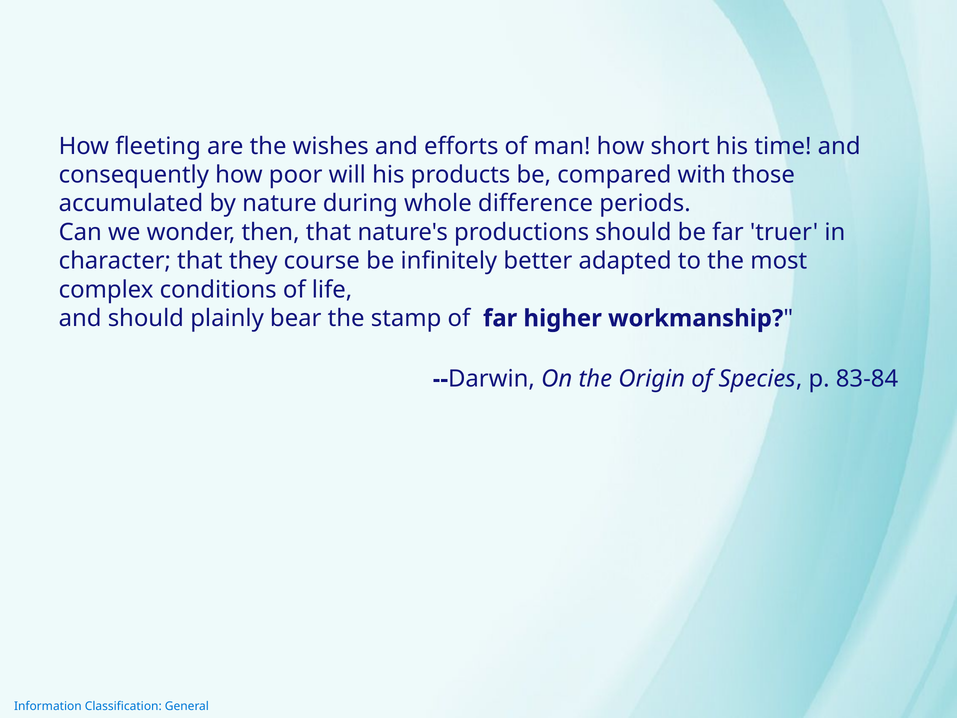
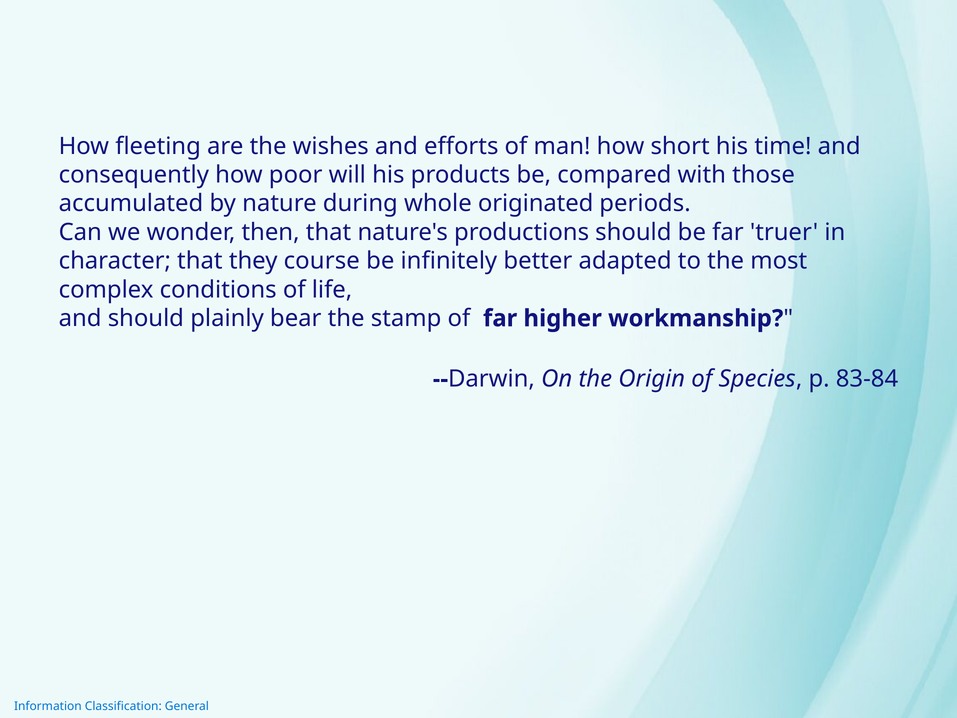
difference: difference -> originated (536, 203)
